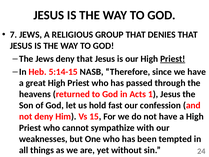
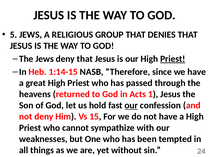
7: 7 -> 5 (14, 35)
5:14-15: 5:14-15 -> 1:14-15 (63, 72)
our underline: none -> present (131, 105)
